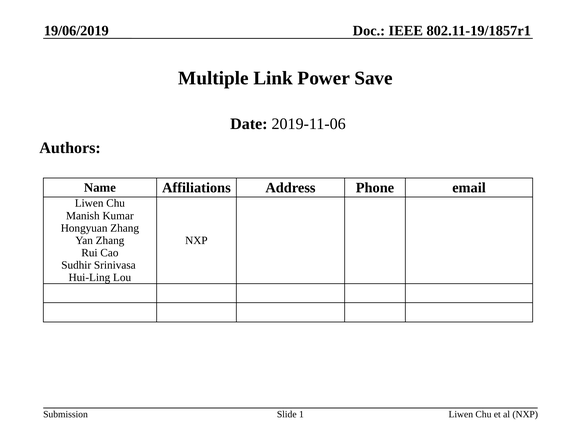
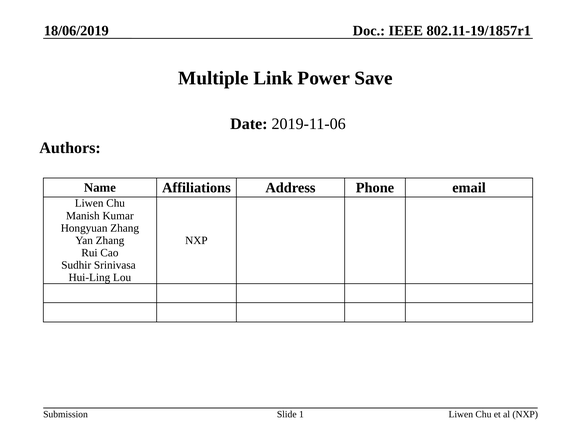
19/06/2019: 19/06/2019 -> 18/06/2019 (76, 31)
